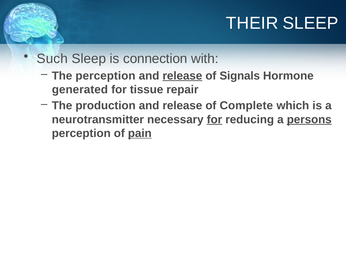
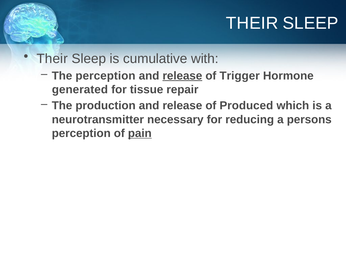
Such: Such -> Their (52, 59)
connection: connection -> cumulative (155, 59)
Signals: Signals -> Trigger (240, 76)
Complete: Complete -> Produced (246, 106)
for underline: present -> none (214, 120)
persons underline: present -> none (309, 120)
